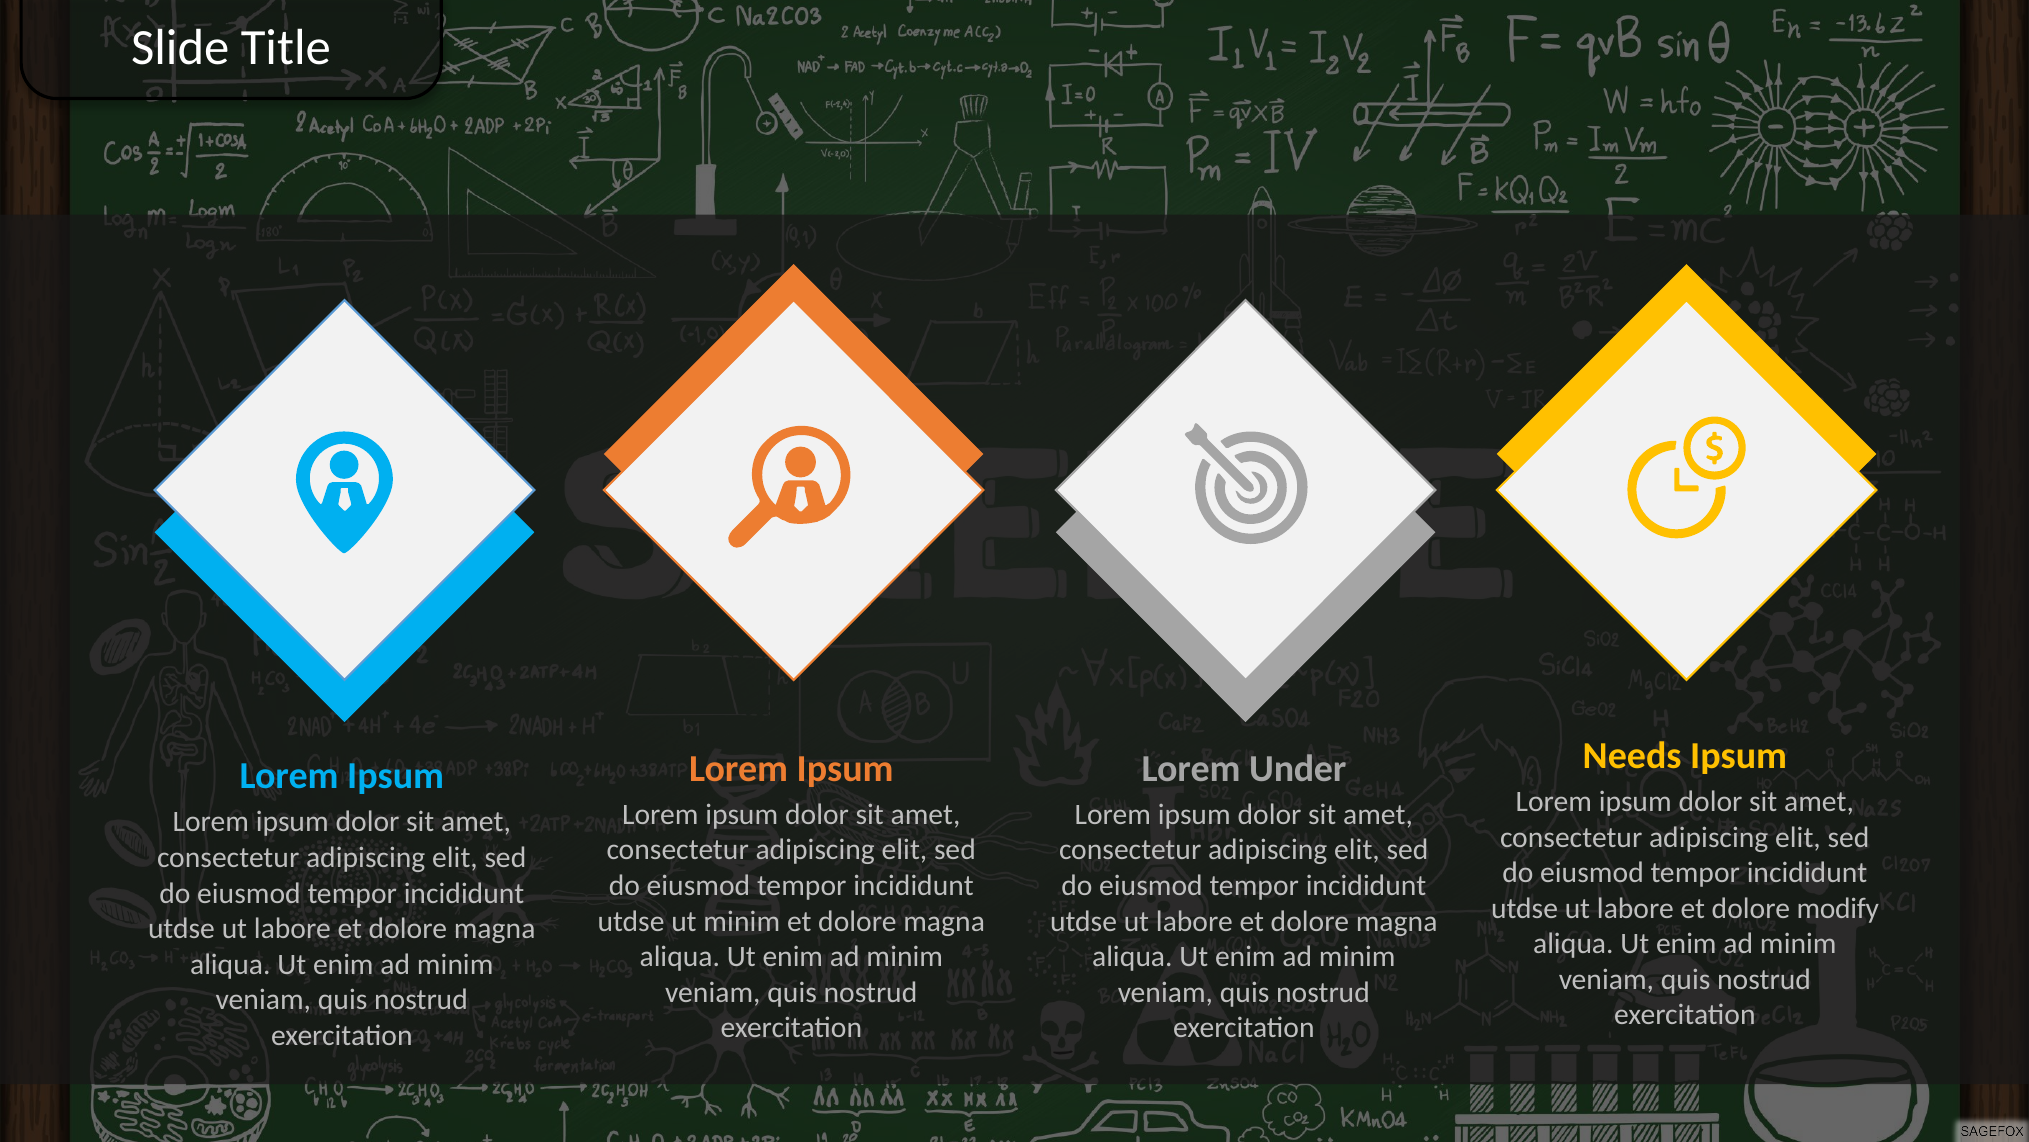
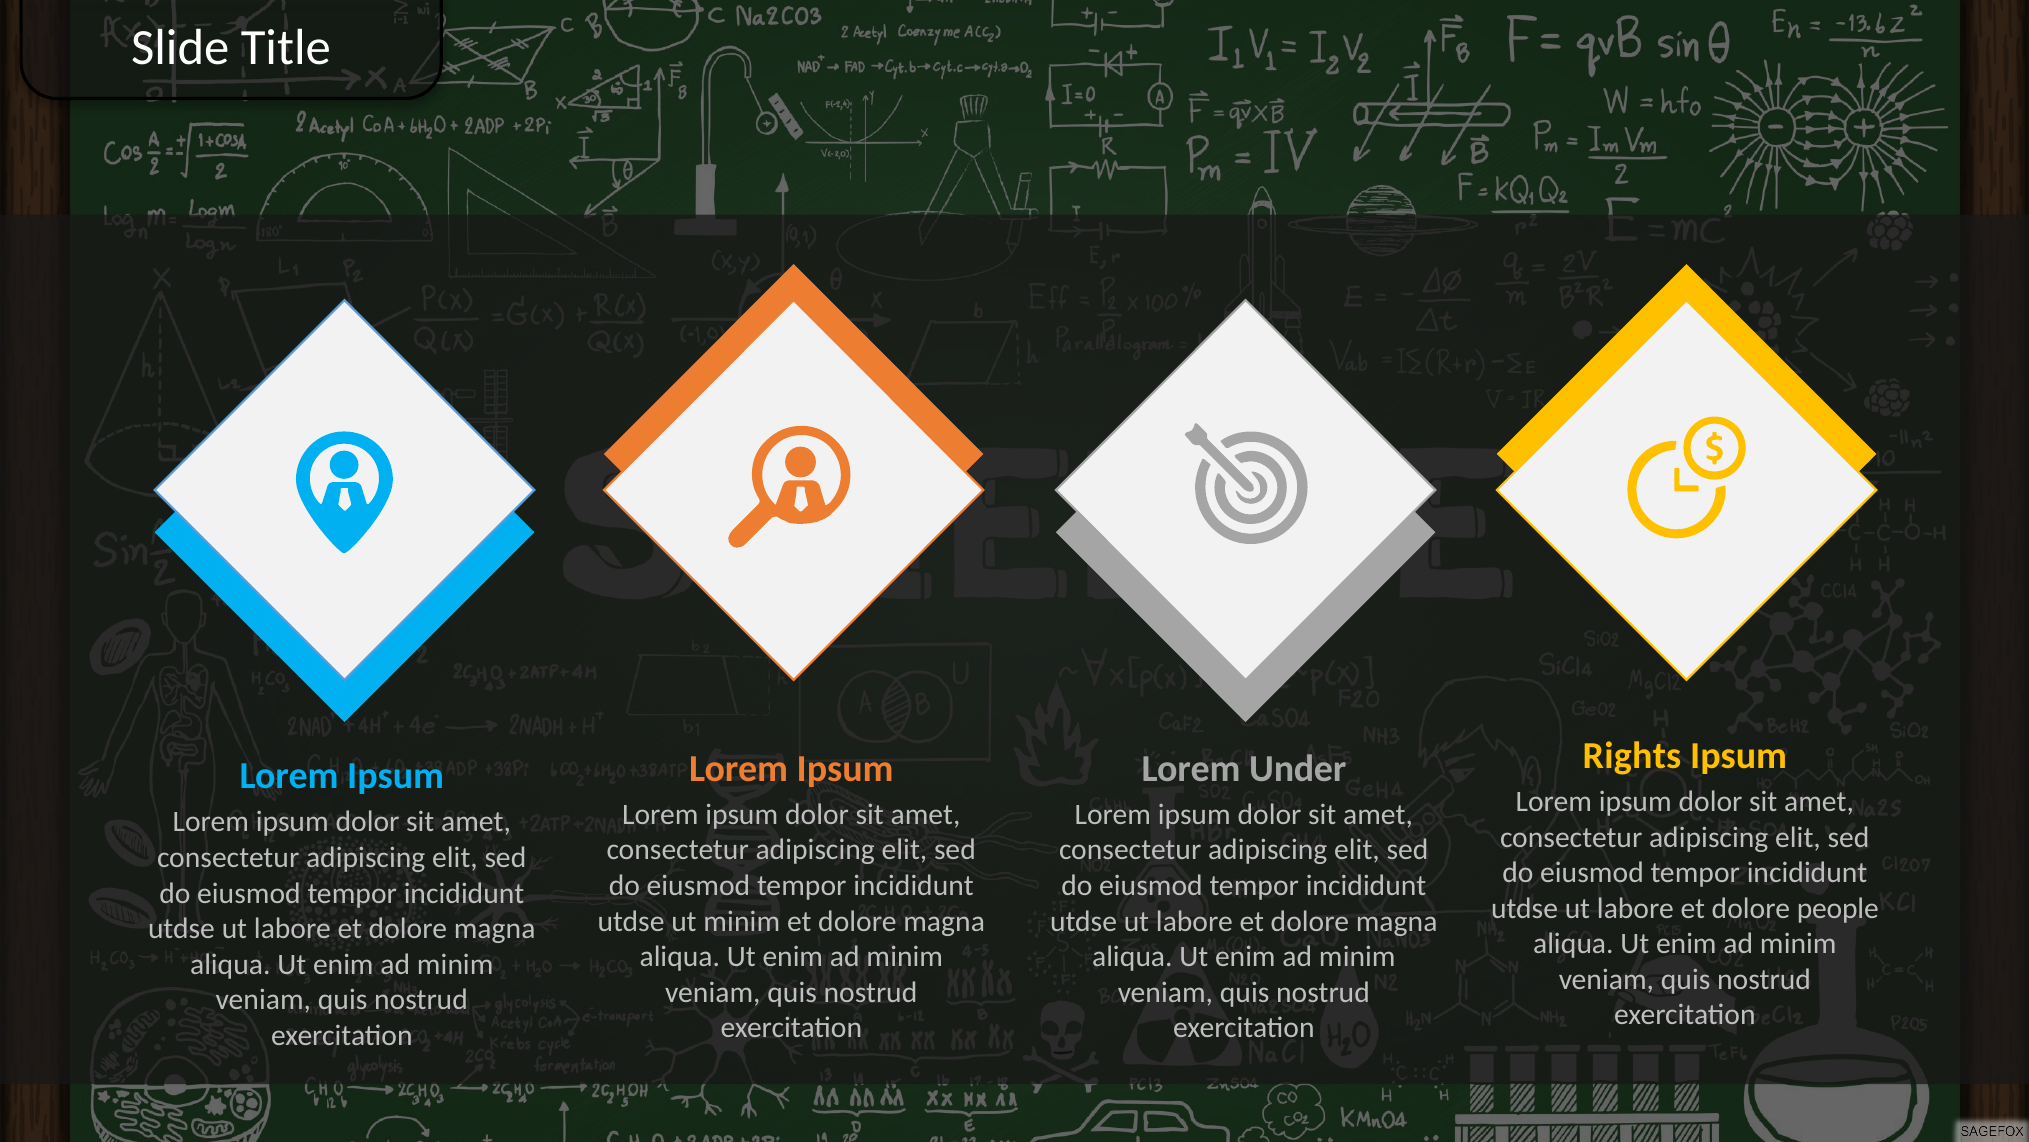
Needs: Needs -> Rights (1632, 755)
modify: modify -> people (1838, 908)
